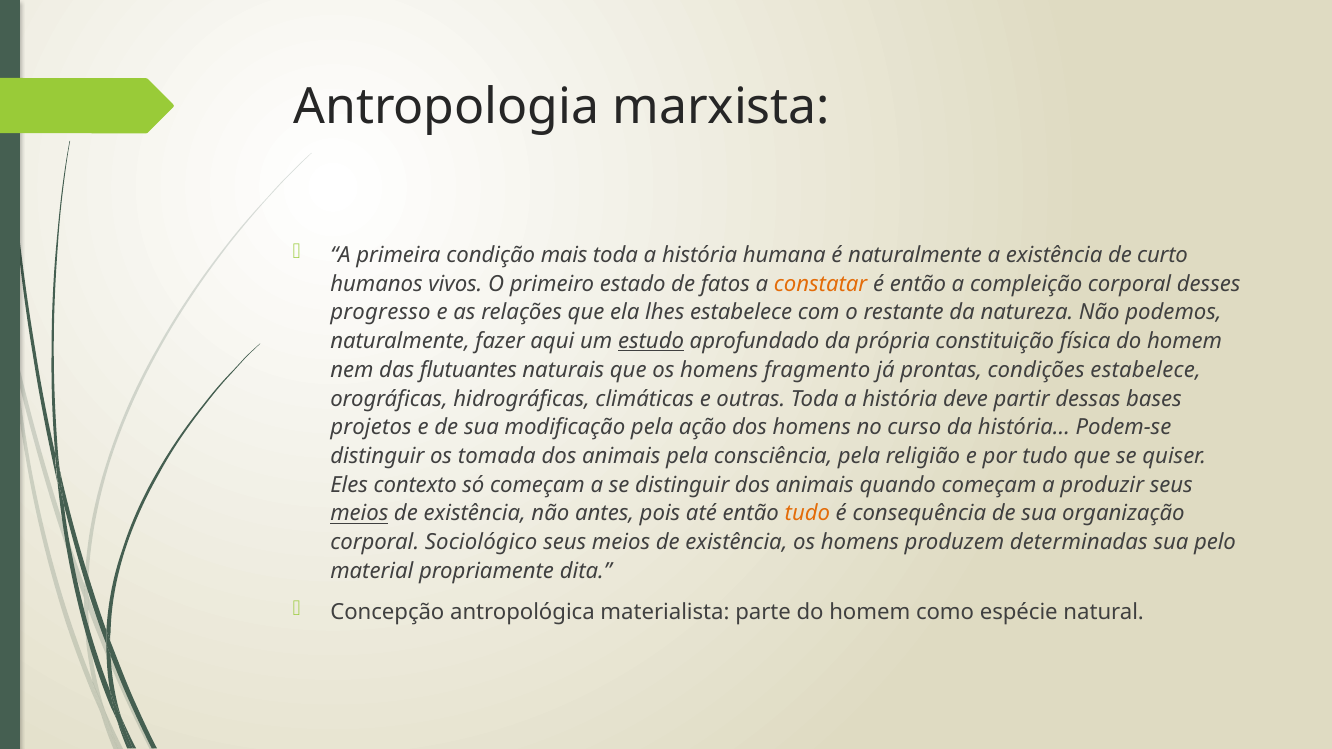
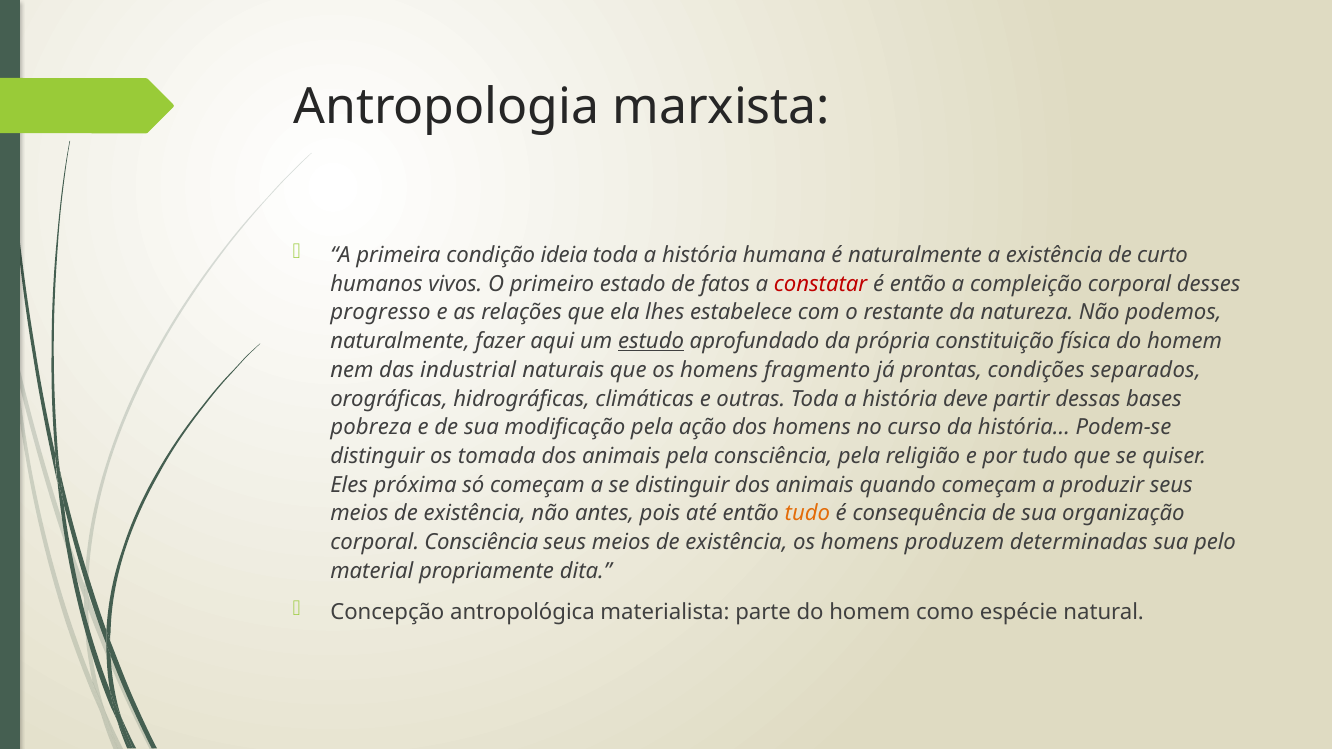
mais: mais -> ideia (564, 255)
constatar colour: orange -> red (821, 284)
flutuantes: flutuantes -> industrial (468, 370)
condições estabelece: estabelece -> separados (1146, 370)
projetos: projetos -> pobreza (371, 428)
contexto: contexto -> próxima (415, 485)
meios underline: present -> none (359, 514)
corporal Sociológico: Sociológico -> Consciência (481, 543)
